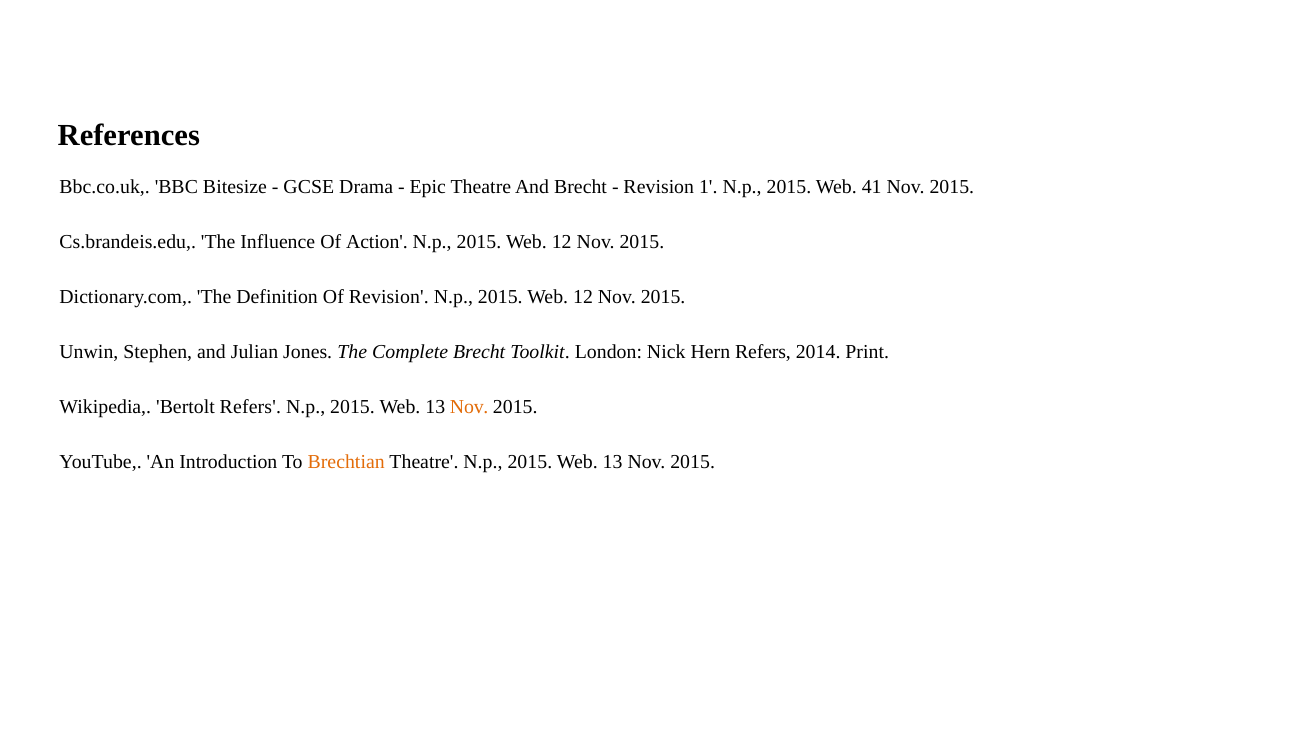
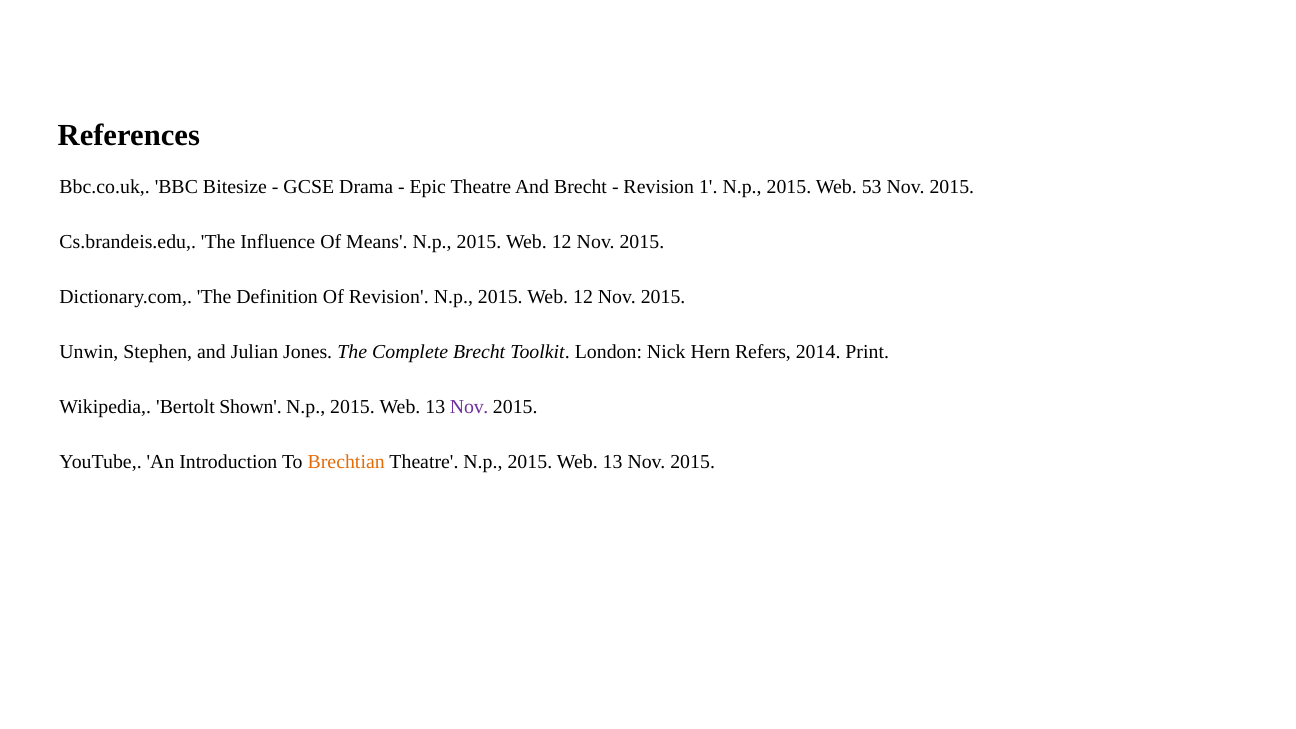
41: 41 -> 53 (872, 187)
Action: Action -> Means (377, 242)
Bertolt Refers: Refers -> Shown (251, 407)
Nov colour: orange -> purple (469, 407)
